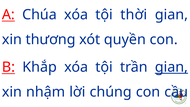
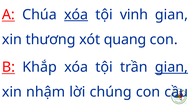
xóa underline: none -> present (76, 15)
thời: thời -> vinh (134, 15)
quyền: quyền -> quang (125, 39)
